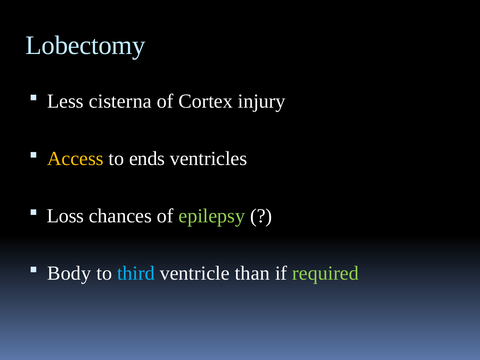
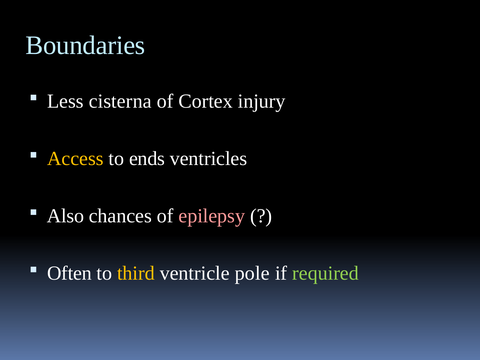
Lobectomy: Lobectomy -> Boundaries (85, 45)
Loss: Loss -> Also (66, 216)
epilepsy colour: light green -> pink (212, 216)
Body: Body -> Often (69, 273)
third colour: light blue -> yellow (136, 273)
than: than -> pole (252, 273)
